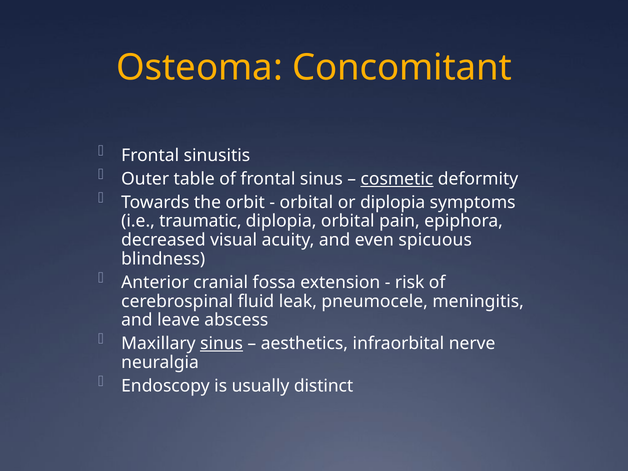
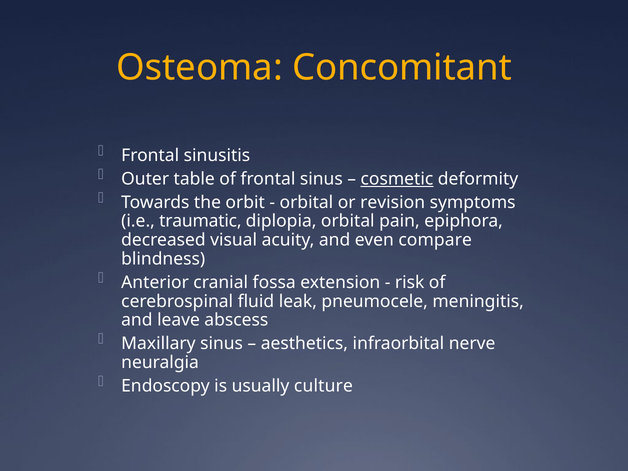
or diplopia: diplopia -> revision (393, 202)
spicuous: spicuous -> compare (435, 240)
sinus underline: present -> none (222, 344)
distinct: distinct -> culture (323, 386)
